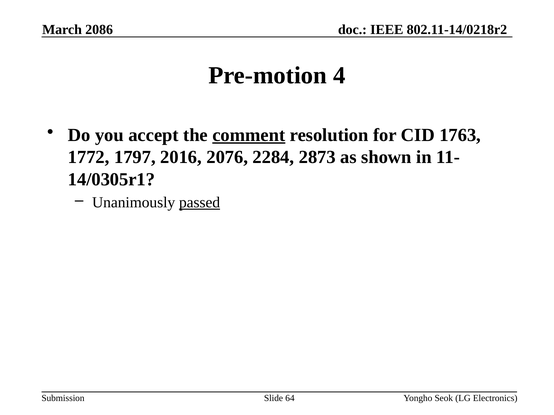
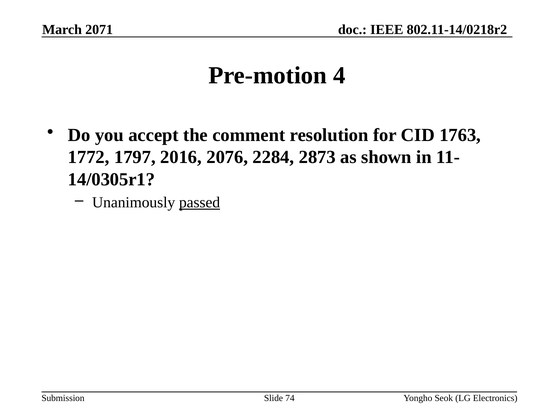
2086: 2086 -> 2071 (99, 30)
comment underline: present -> none (249, 135)
64: 64 -> 74 (290, 398)
